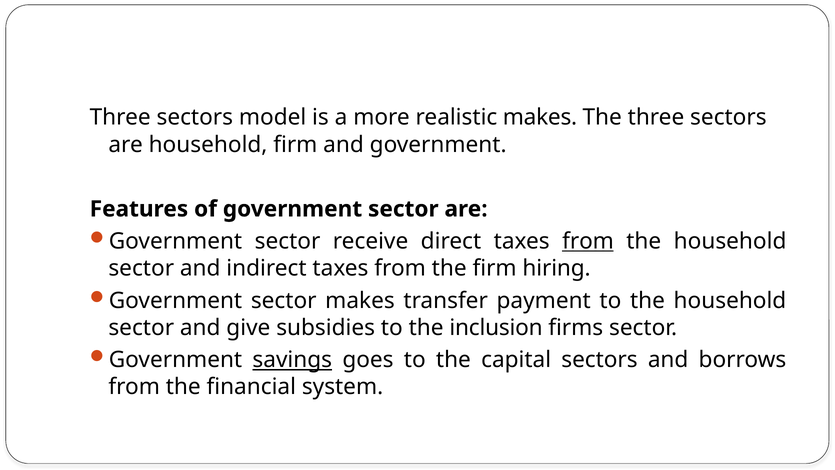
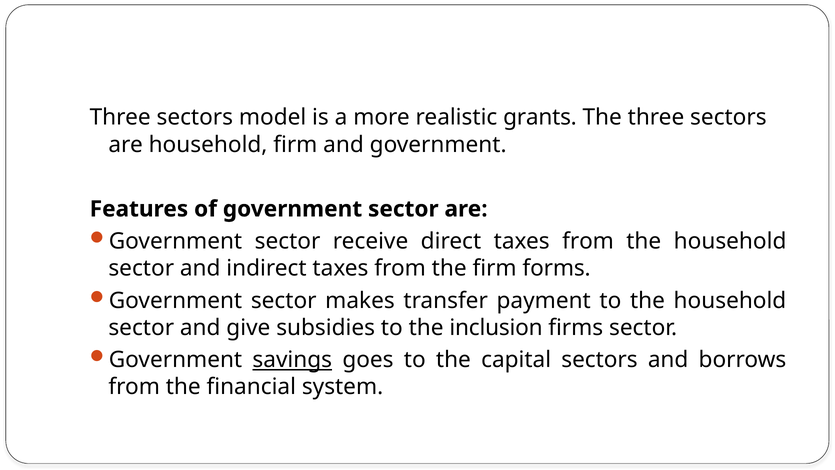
realistic makes: makes -> grants (540, 117)
from underline: present -> none (588, 241)
hiring: hiring -> forms (557, 268)
